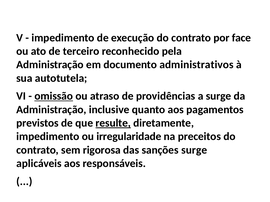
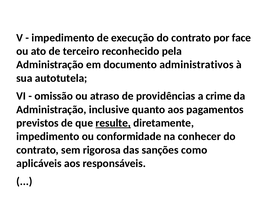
omissão underline: present -> none (54, 96)
a surge: surge -> crime (219, 96)
irregularidade: irregularidade -> conformidade (129, 137)
preceitos: preceitos -> conhecer (199, 137)
sanções surge: surge -> como (194, 150)
